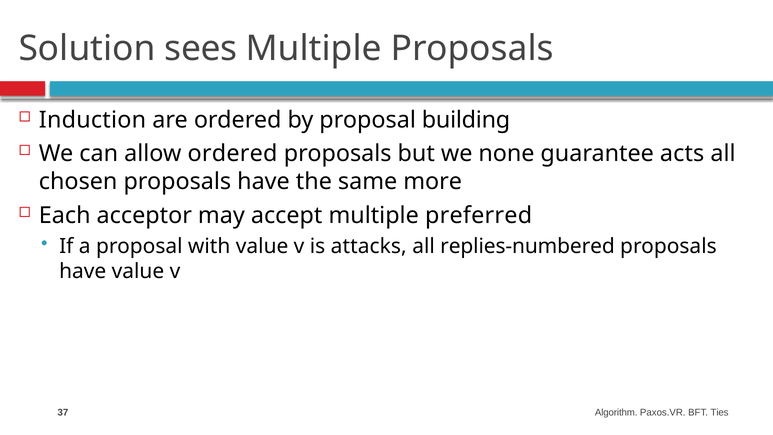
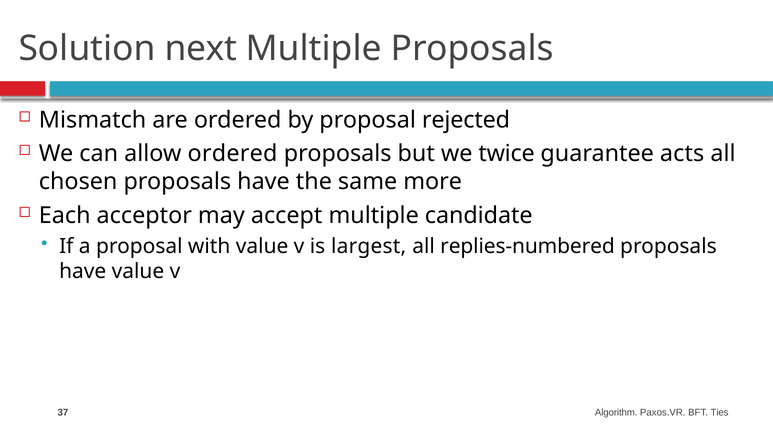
sees: sees -> next (201, 48)
Induction: Induction -> Mismatch (93, 120)
building: building -> rejected (466, 120)
none: none -> twice (507, 154)
preferred: preferred -> candidate (479, 215)
attacks: attacks -> largest (369, 246)
